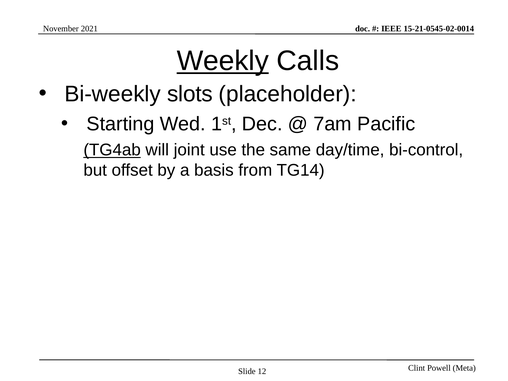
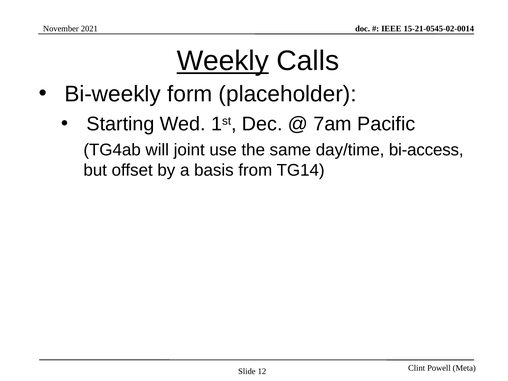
slots: slots -> form (190, 94)
TG4ab underline: present -> none (112, 150)
bi-control: bi-control -> bi-access (426, 150)
